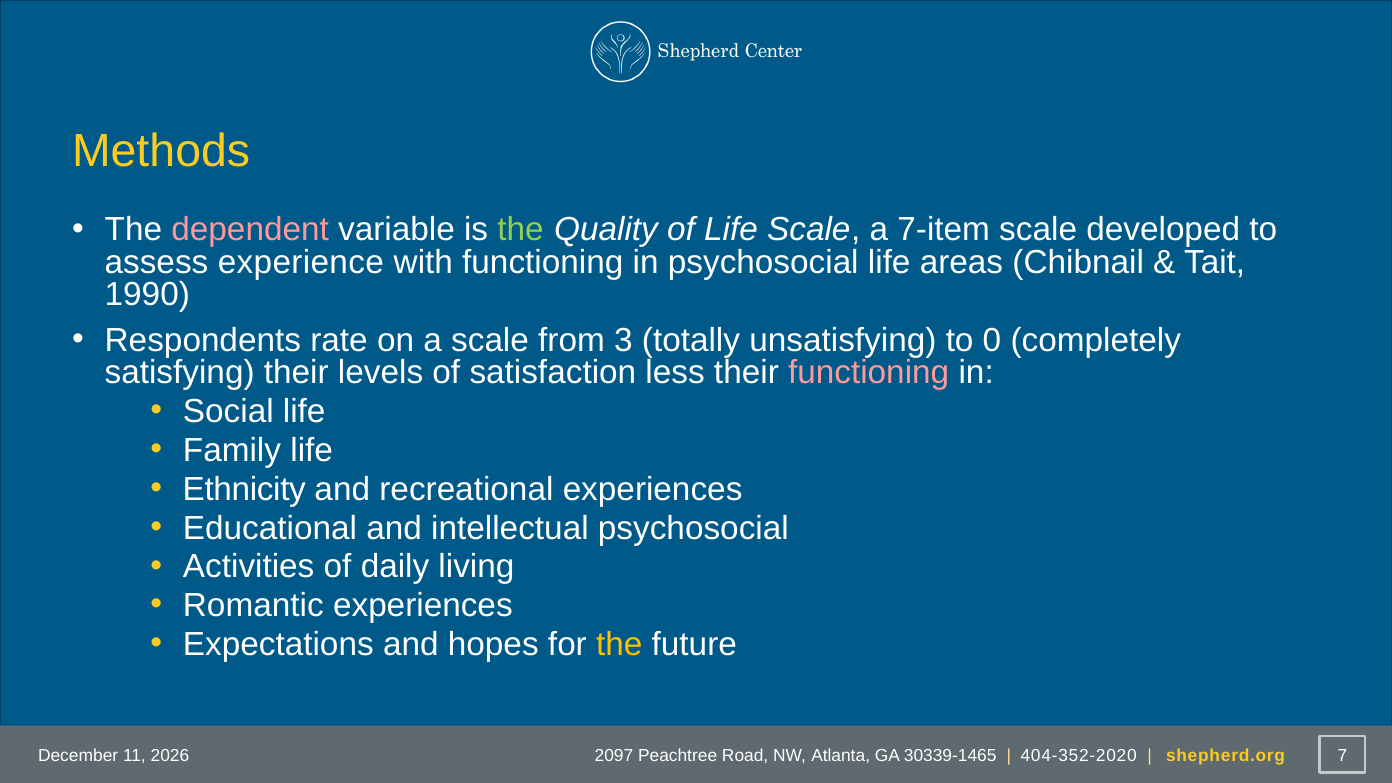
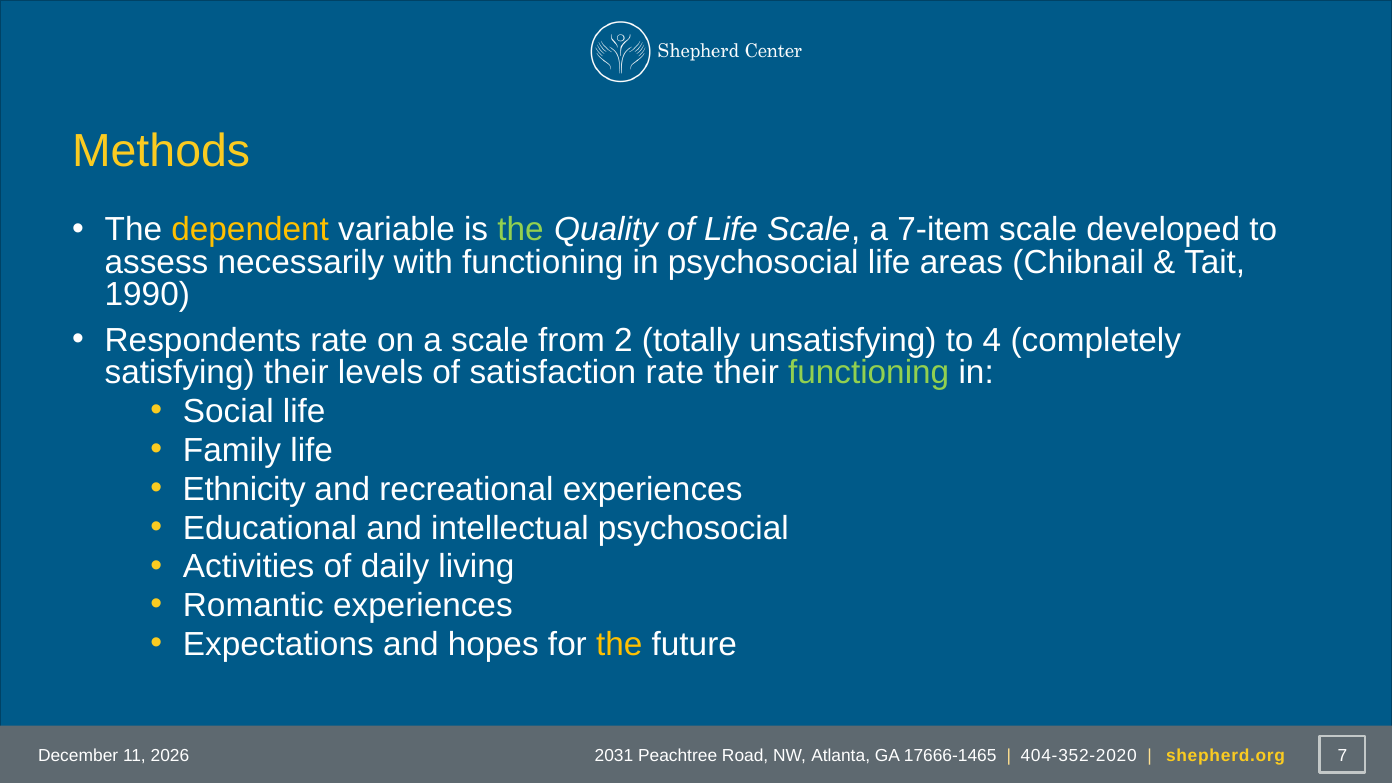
dependent colour: pink -> yellow (250, 230)
experience: experience -> necessarily (301, 262)
3: 3 -> 2 (623, 340)
0: 0 -> 4 (992, 340)
satisfaction less: less -> rate (675, 373)
functioning colour: pink -> light green (869, 373)
2097: 2097 -> 2031 (614, 756)
30339-1465: 30339-1465 -> 17666-1465 (950, 756)
